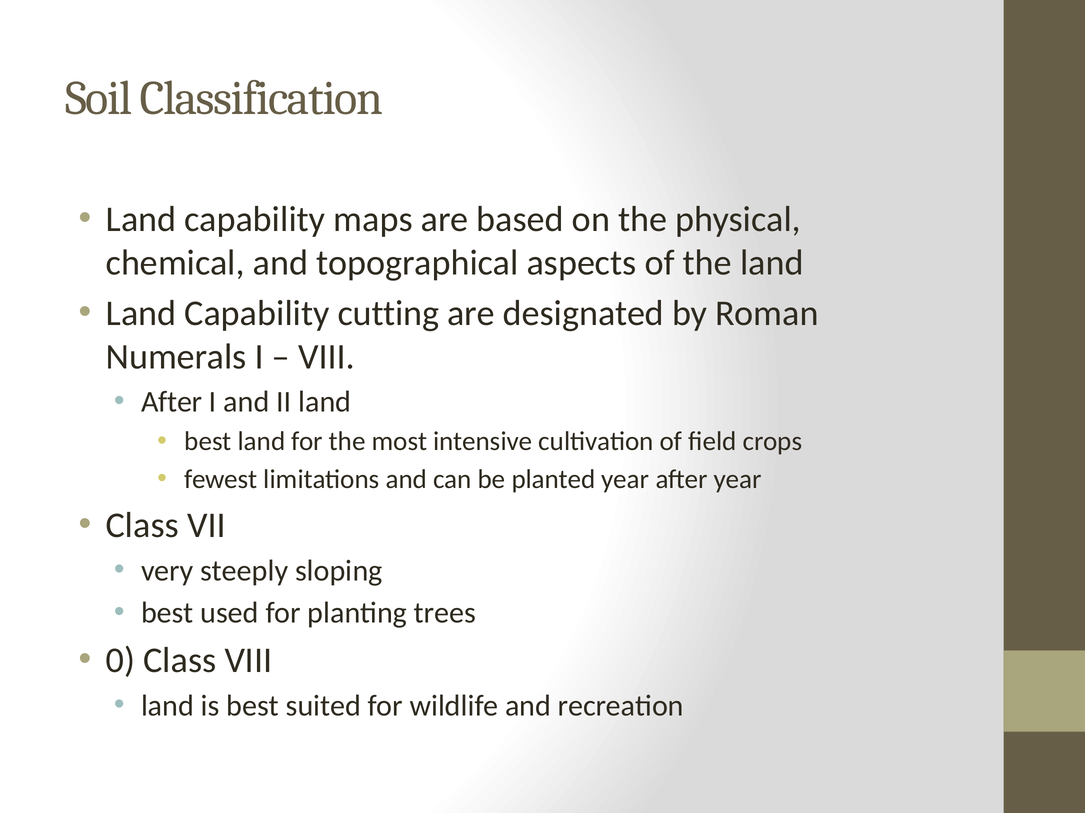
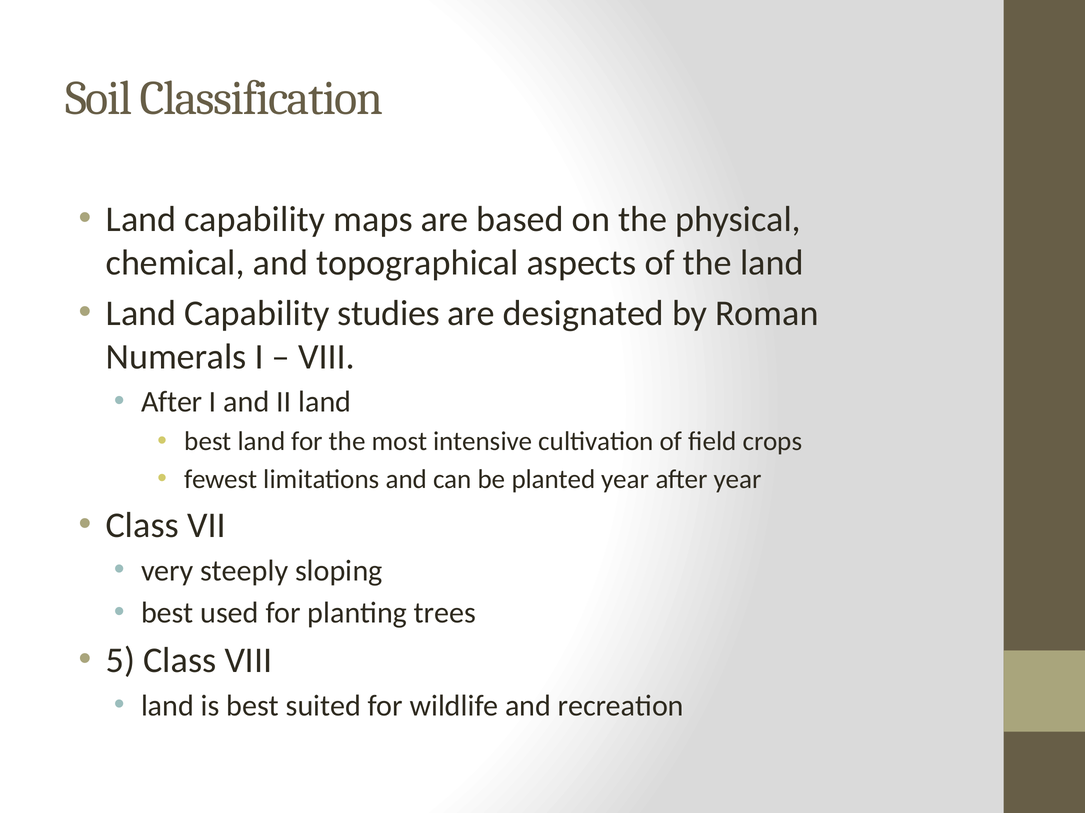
cutting: cutting -> studies (389, 314)
0: 0 -> 5 (120, 661)
